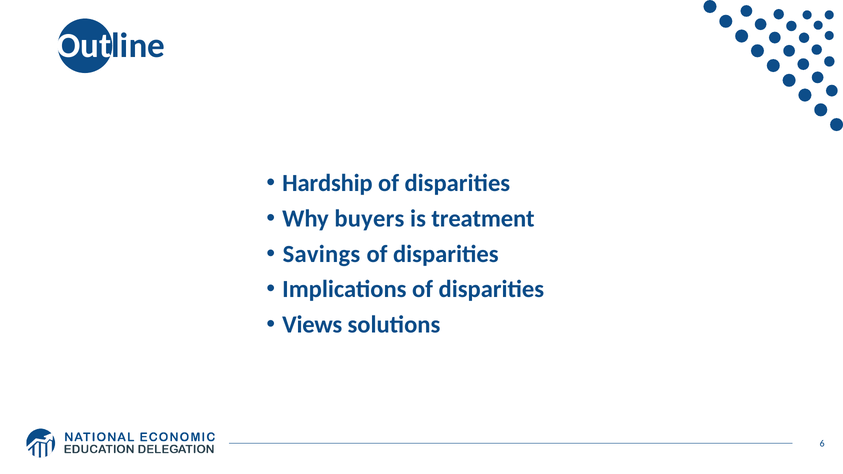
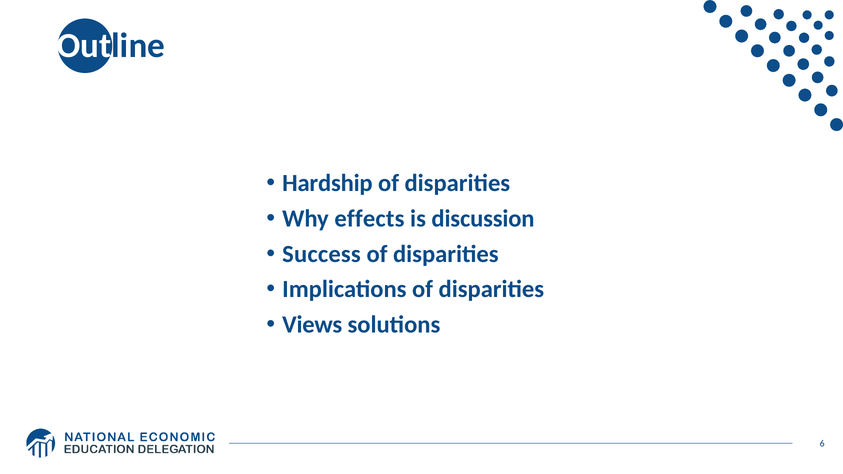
buyers: buyers -> effects (369, 219)
treatment: treatment -> discussion (483, 219)
Savings: Savings -> Success (322, 254)
